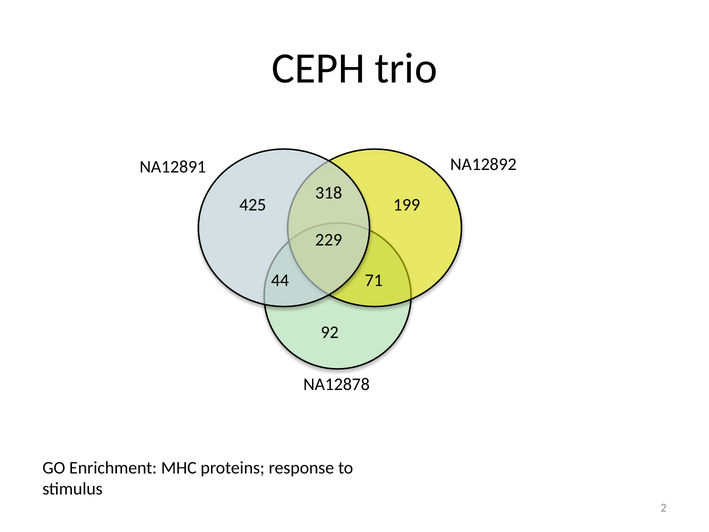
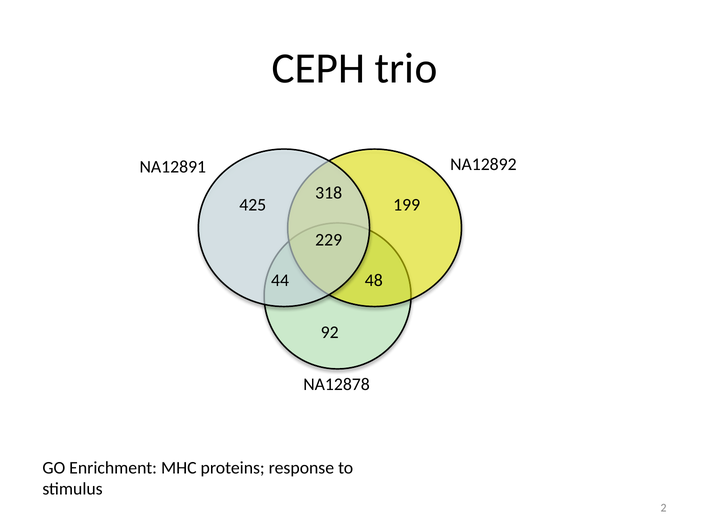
71: 71 -> 48 (374, 280)
